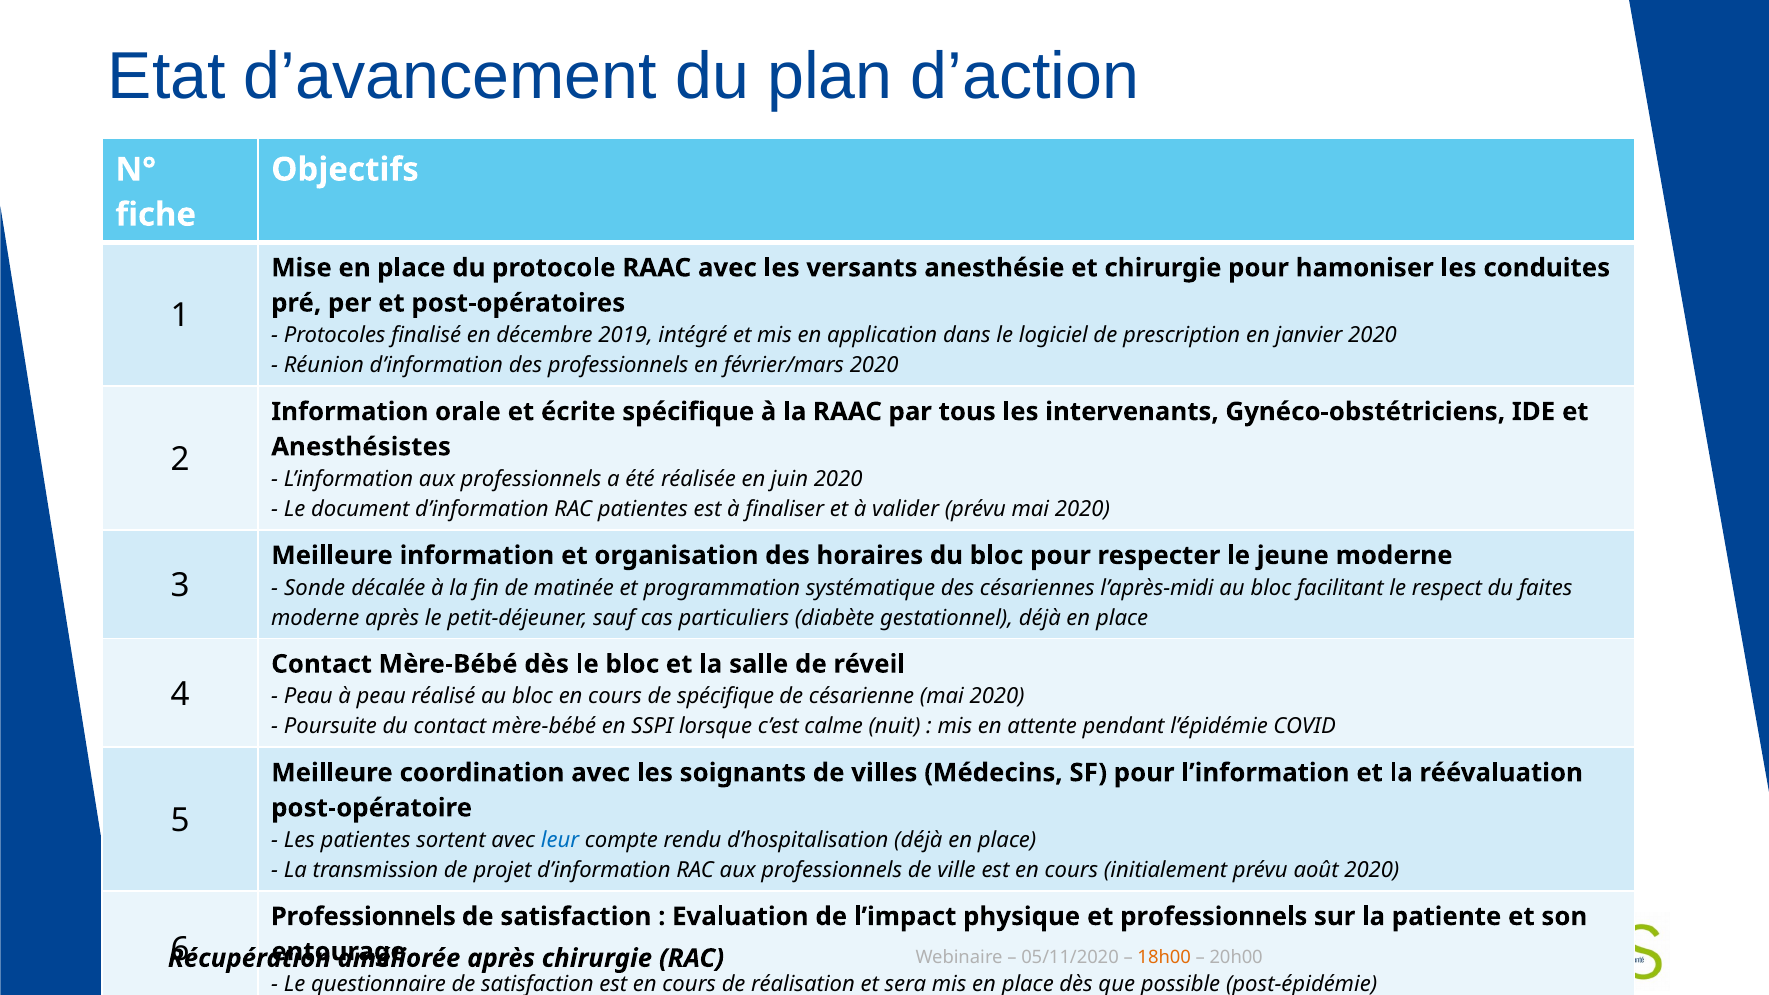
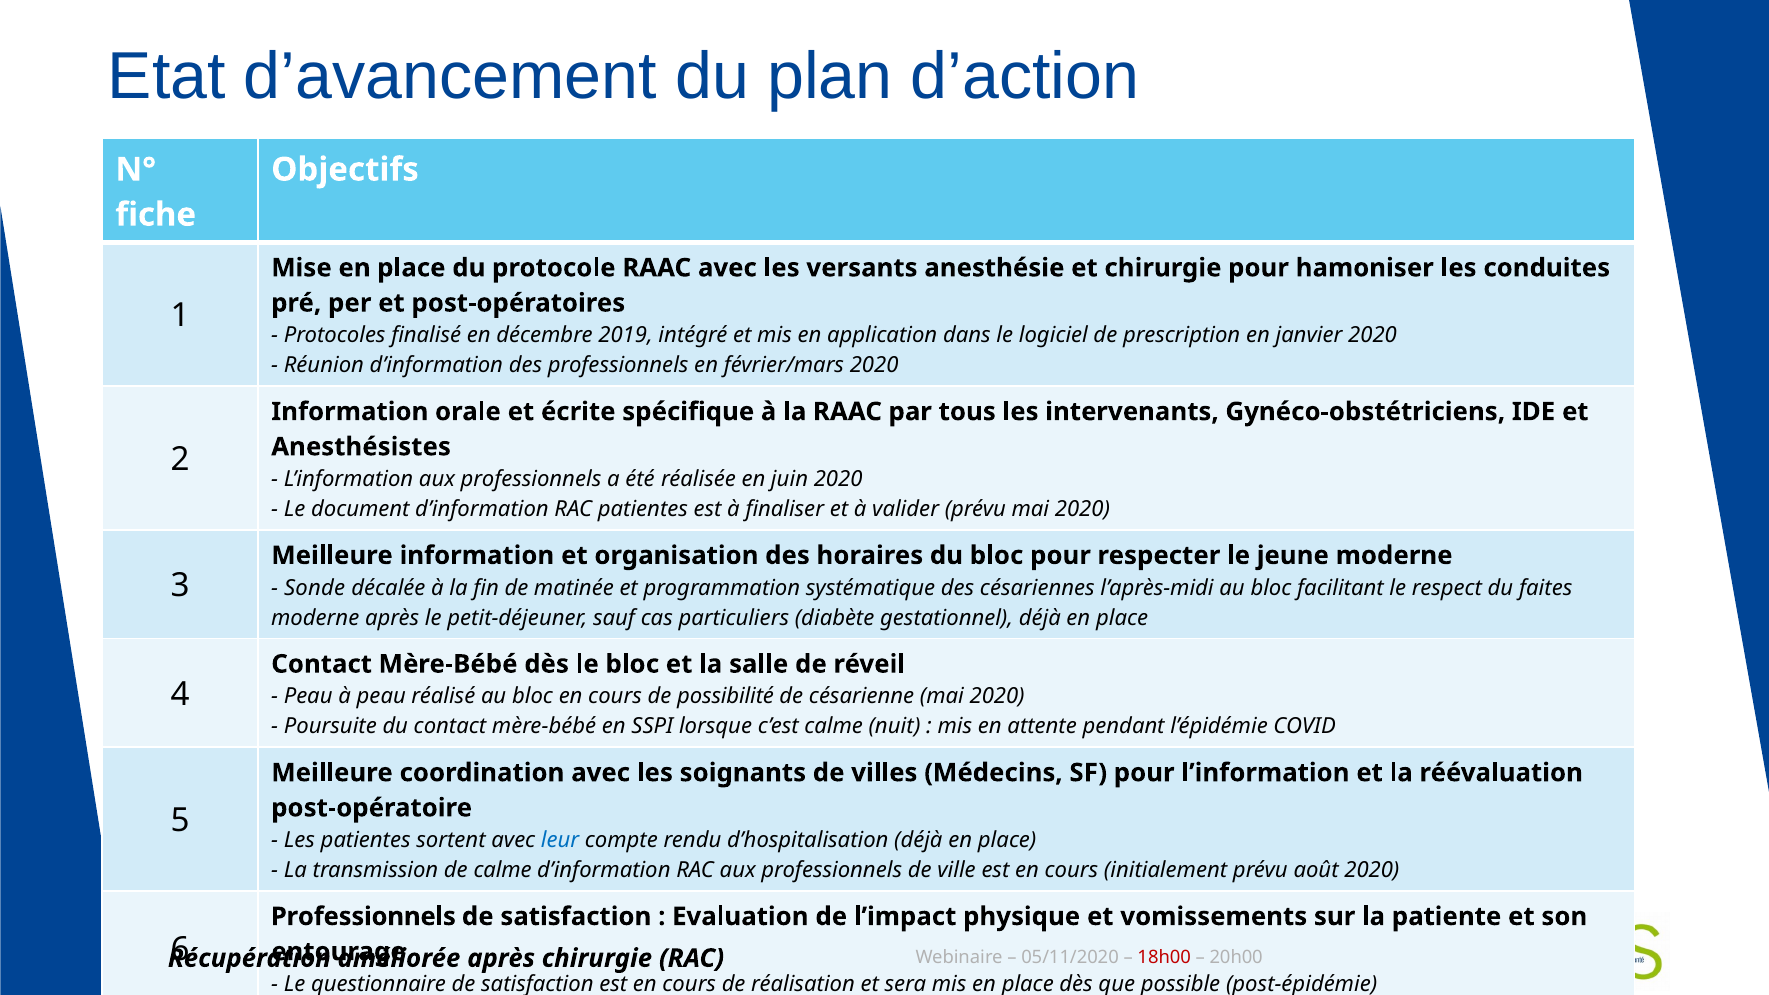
de spécifique: spécifique -> possibilité (726, 697)
de projet: projet -> calme (503, 870)
et professionnels: professionnels -> vomissements (1214, 917)
18h00 colour: orange -> red (1164, 958)
